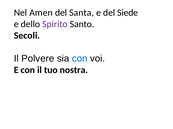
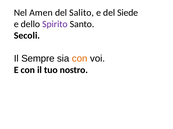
Santa: Santa -> Salito (82, 13)
Polvere: Polvere -> Sempre (38, 59)
con colour: blue -> orange (80, 59)
nostra: nostra -> nostro (74, 70)
